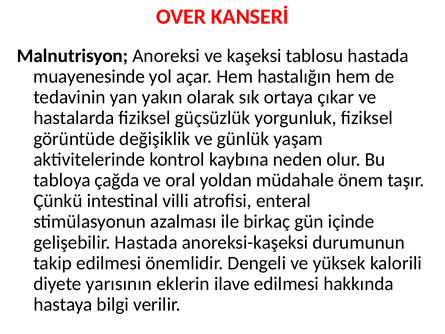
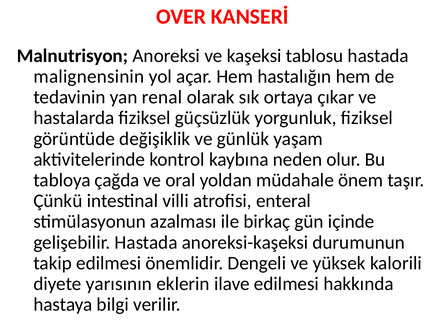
muayenesinde: muayenesinde -> malignensinin (89, 76)
yakın: yakın -> renal (162, 97)
